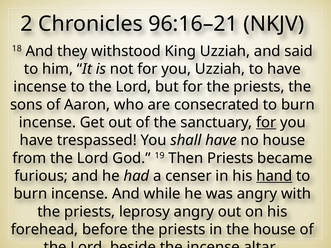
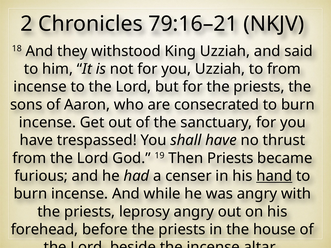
96:16–21: 96:16–21 -> 79:16–21 (193, 24)
to have: have -> from (284, 69)
for underline: present -> none (266, 123)
no house: house -> thrust (284, 140)
